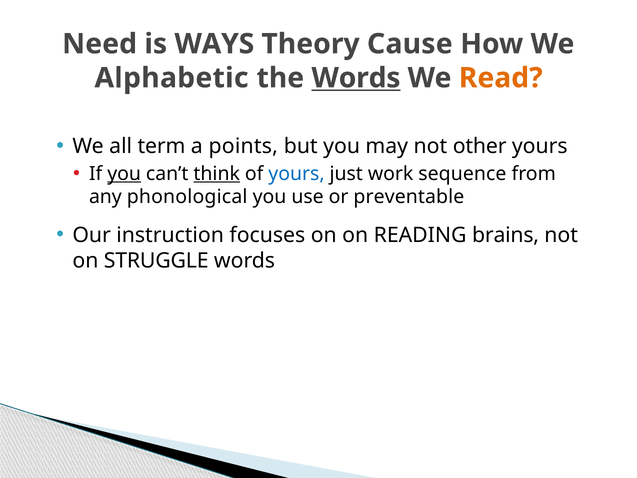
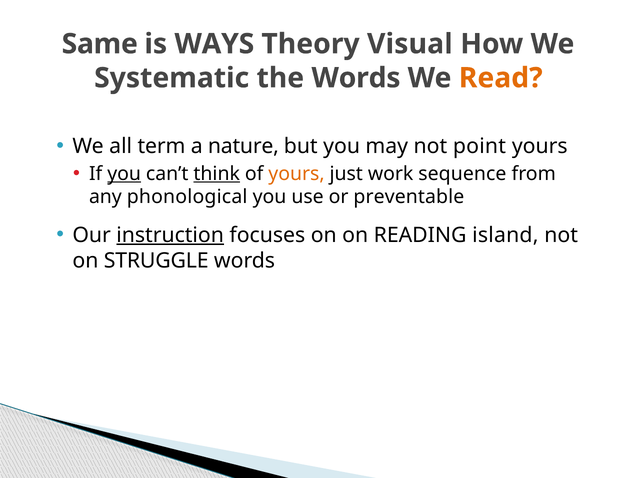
Need: Need -> Same (100, 44)
Cause: Cause -> Visual (410, 44)
Alphabetic: Alphabetic -> Systematic (172, 78)
Words underline: present -> none (356, 78)
points: points -> nature (243, 146)
other: other -> point (479, 146)
yours colour: blue -> orange (296, 174)
instruction underline: none -> present (170, 235)
brains: brains -> island (505, 235)
